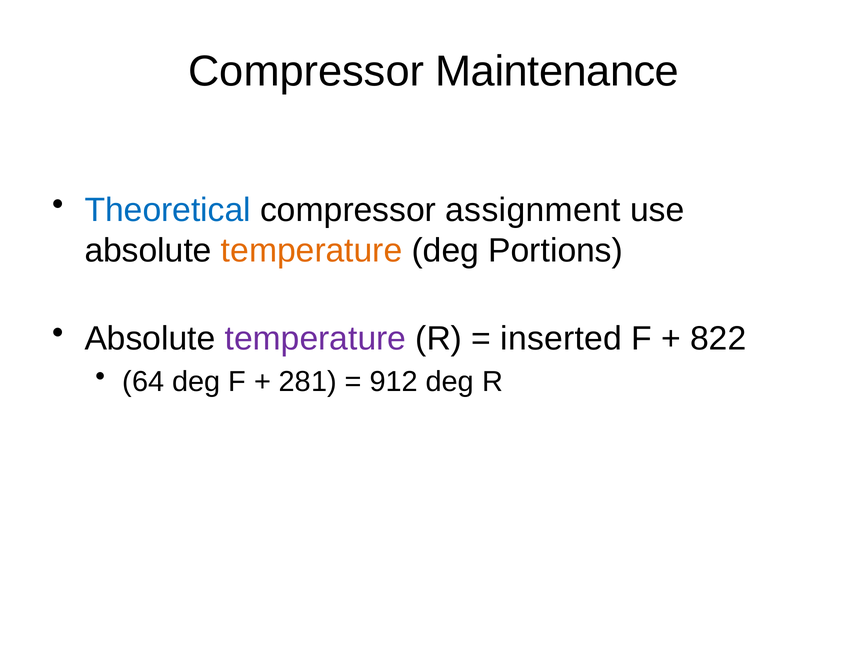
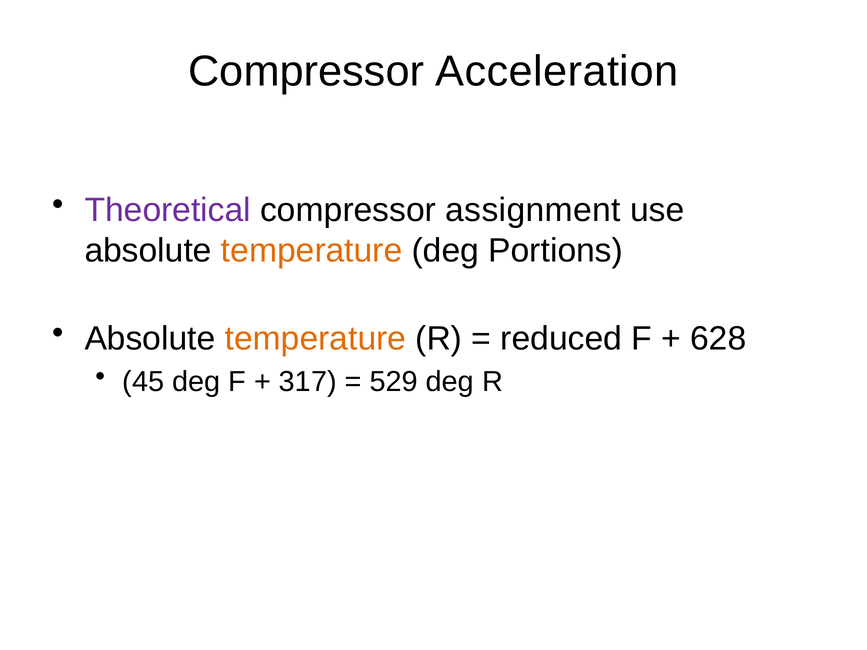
Maintenance: Maintenance -> Acceleration (557, 72)
Theoretical colour: blue -> purple (168, 210)
temperature colour: purple -> orange (315, 339)
inserted: inserted -> reduced (561, 339)
822: 822 -> 628 (718, 339)
64: 64 -> 45 (143, 382)
281: 281 -> 317 (308, 382)
912: 912 -> 529 (394, 382)
